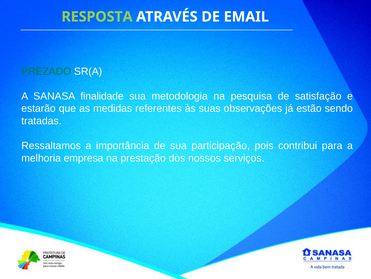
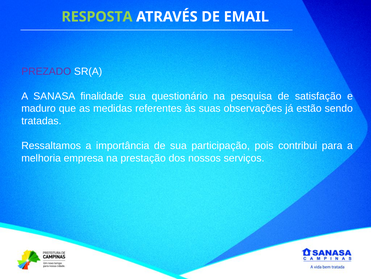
PREZADO colour: green -> purple (46, 71)
metodologia: metodologia -> questionário (180, 96)
estarão: estarão -> maduro (39, 108)
